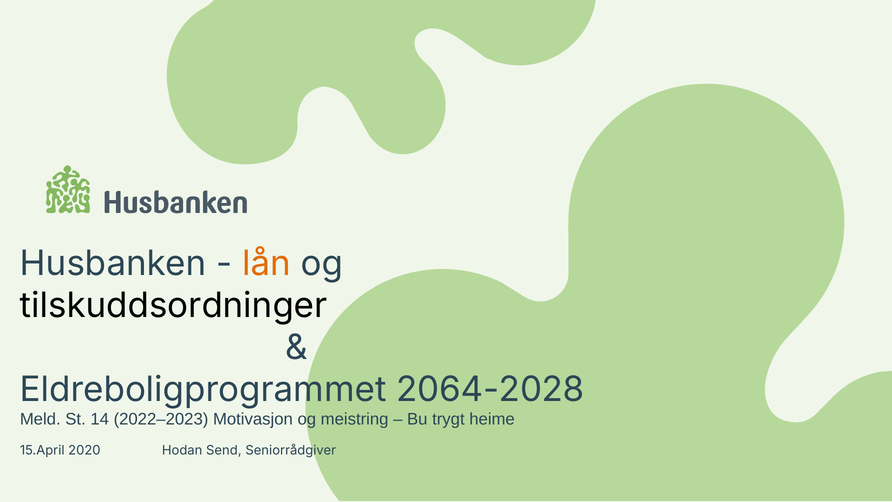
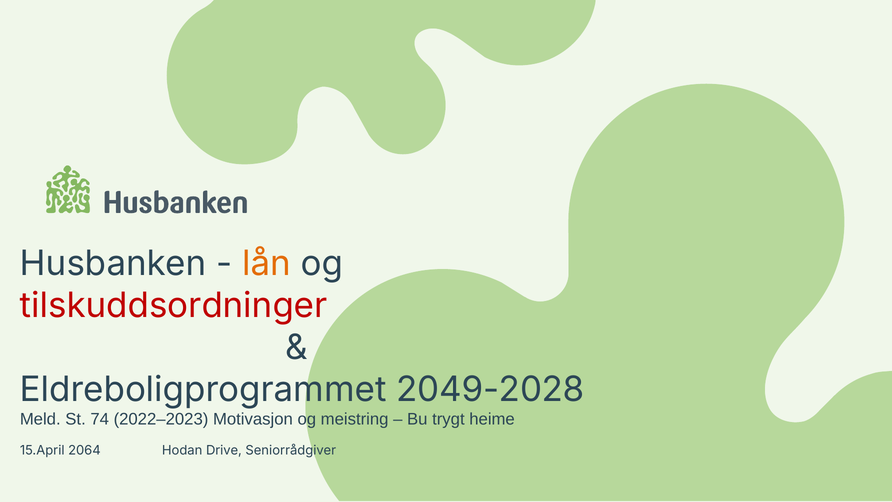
tilskuddsordninger colour: black -> red (174, 305)
2064-2028: 2064-2028 -> 2049-2028 (490, 389)
14: 14 -> 74 (100, 419)
2020: 2020 -> 2064 (84, 450)
Send: Send -> Drive (224, 450)
